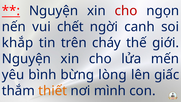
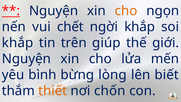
cho colour: red -> orange (126, 11)
ngời canh: canh -> khắp (140, 27)
cháy: cháy -> giúp (106, 43)
giấc: giấc -> biết (167, 75)
mình: mình -> chốn (110, 91)
